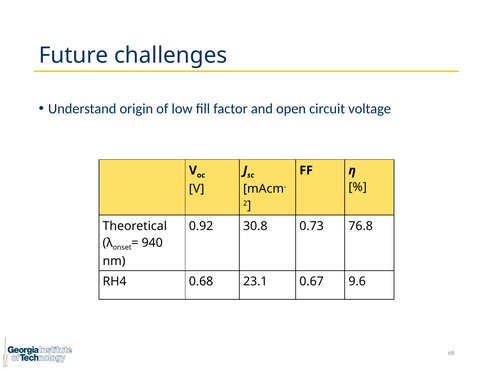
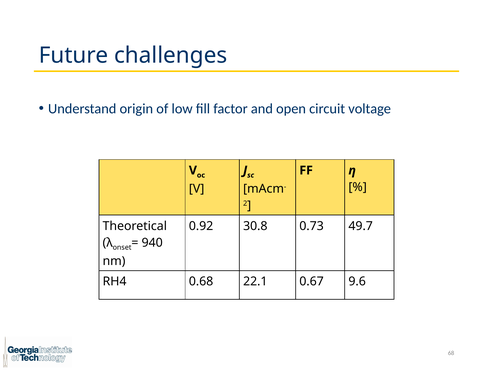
76.8: 76.8 -> 49.7 (361, 226)
23.1: 23.1 -> 22.1 (255, 281)
